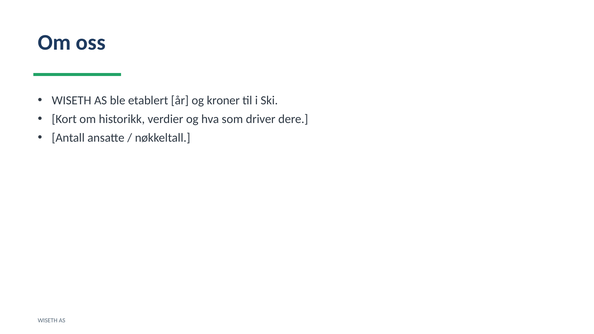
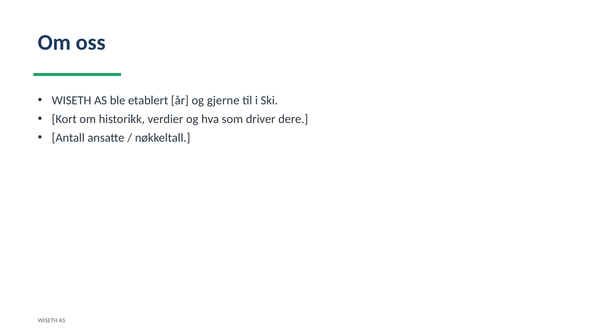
kroner: kroner -> gjerne (223, 101)
